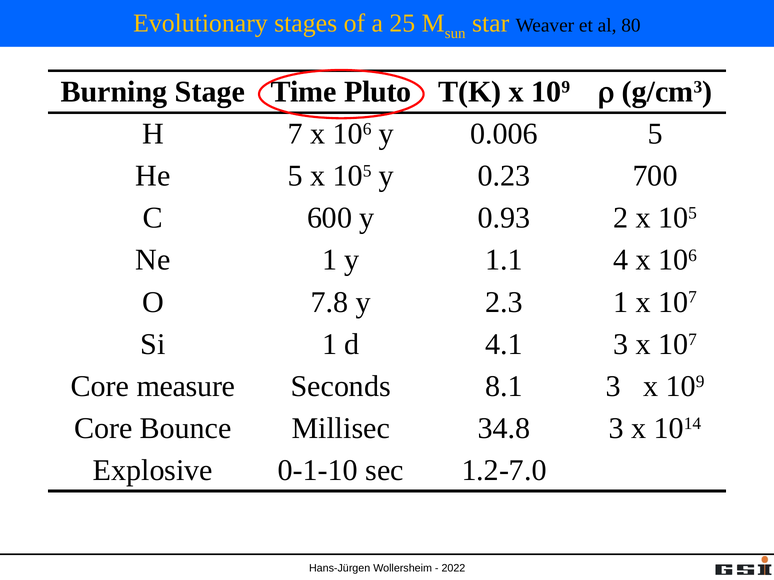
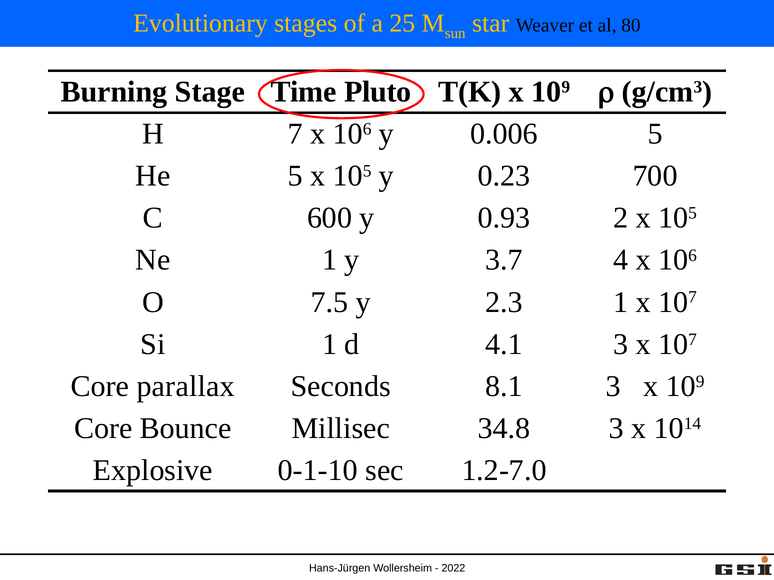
1.1: 1.1 -> 3.7 (504, 260)
7.8: 7.8 -> 7.5 (330, 302)
measure: measure -> parallax (186, 386)
